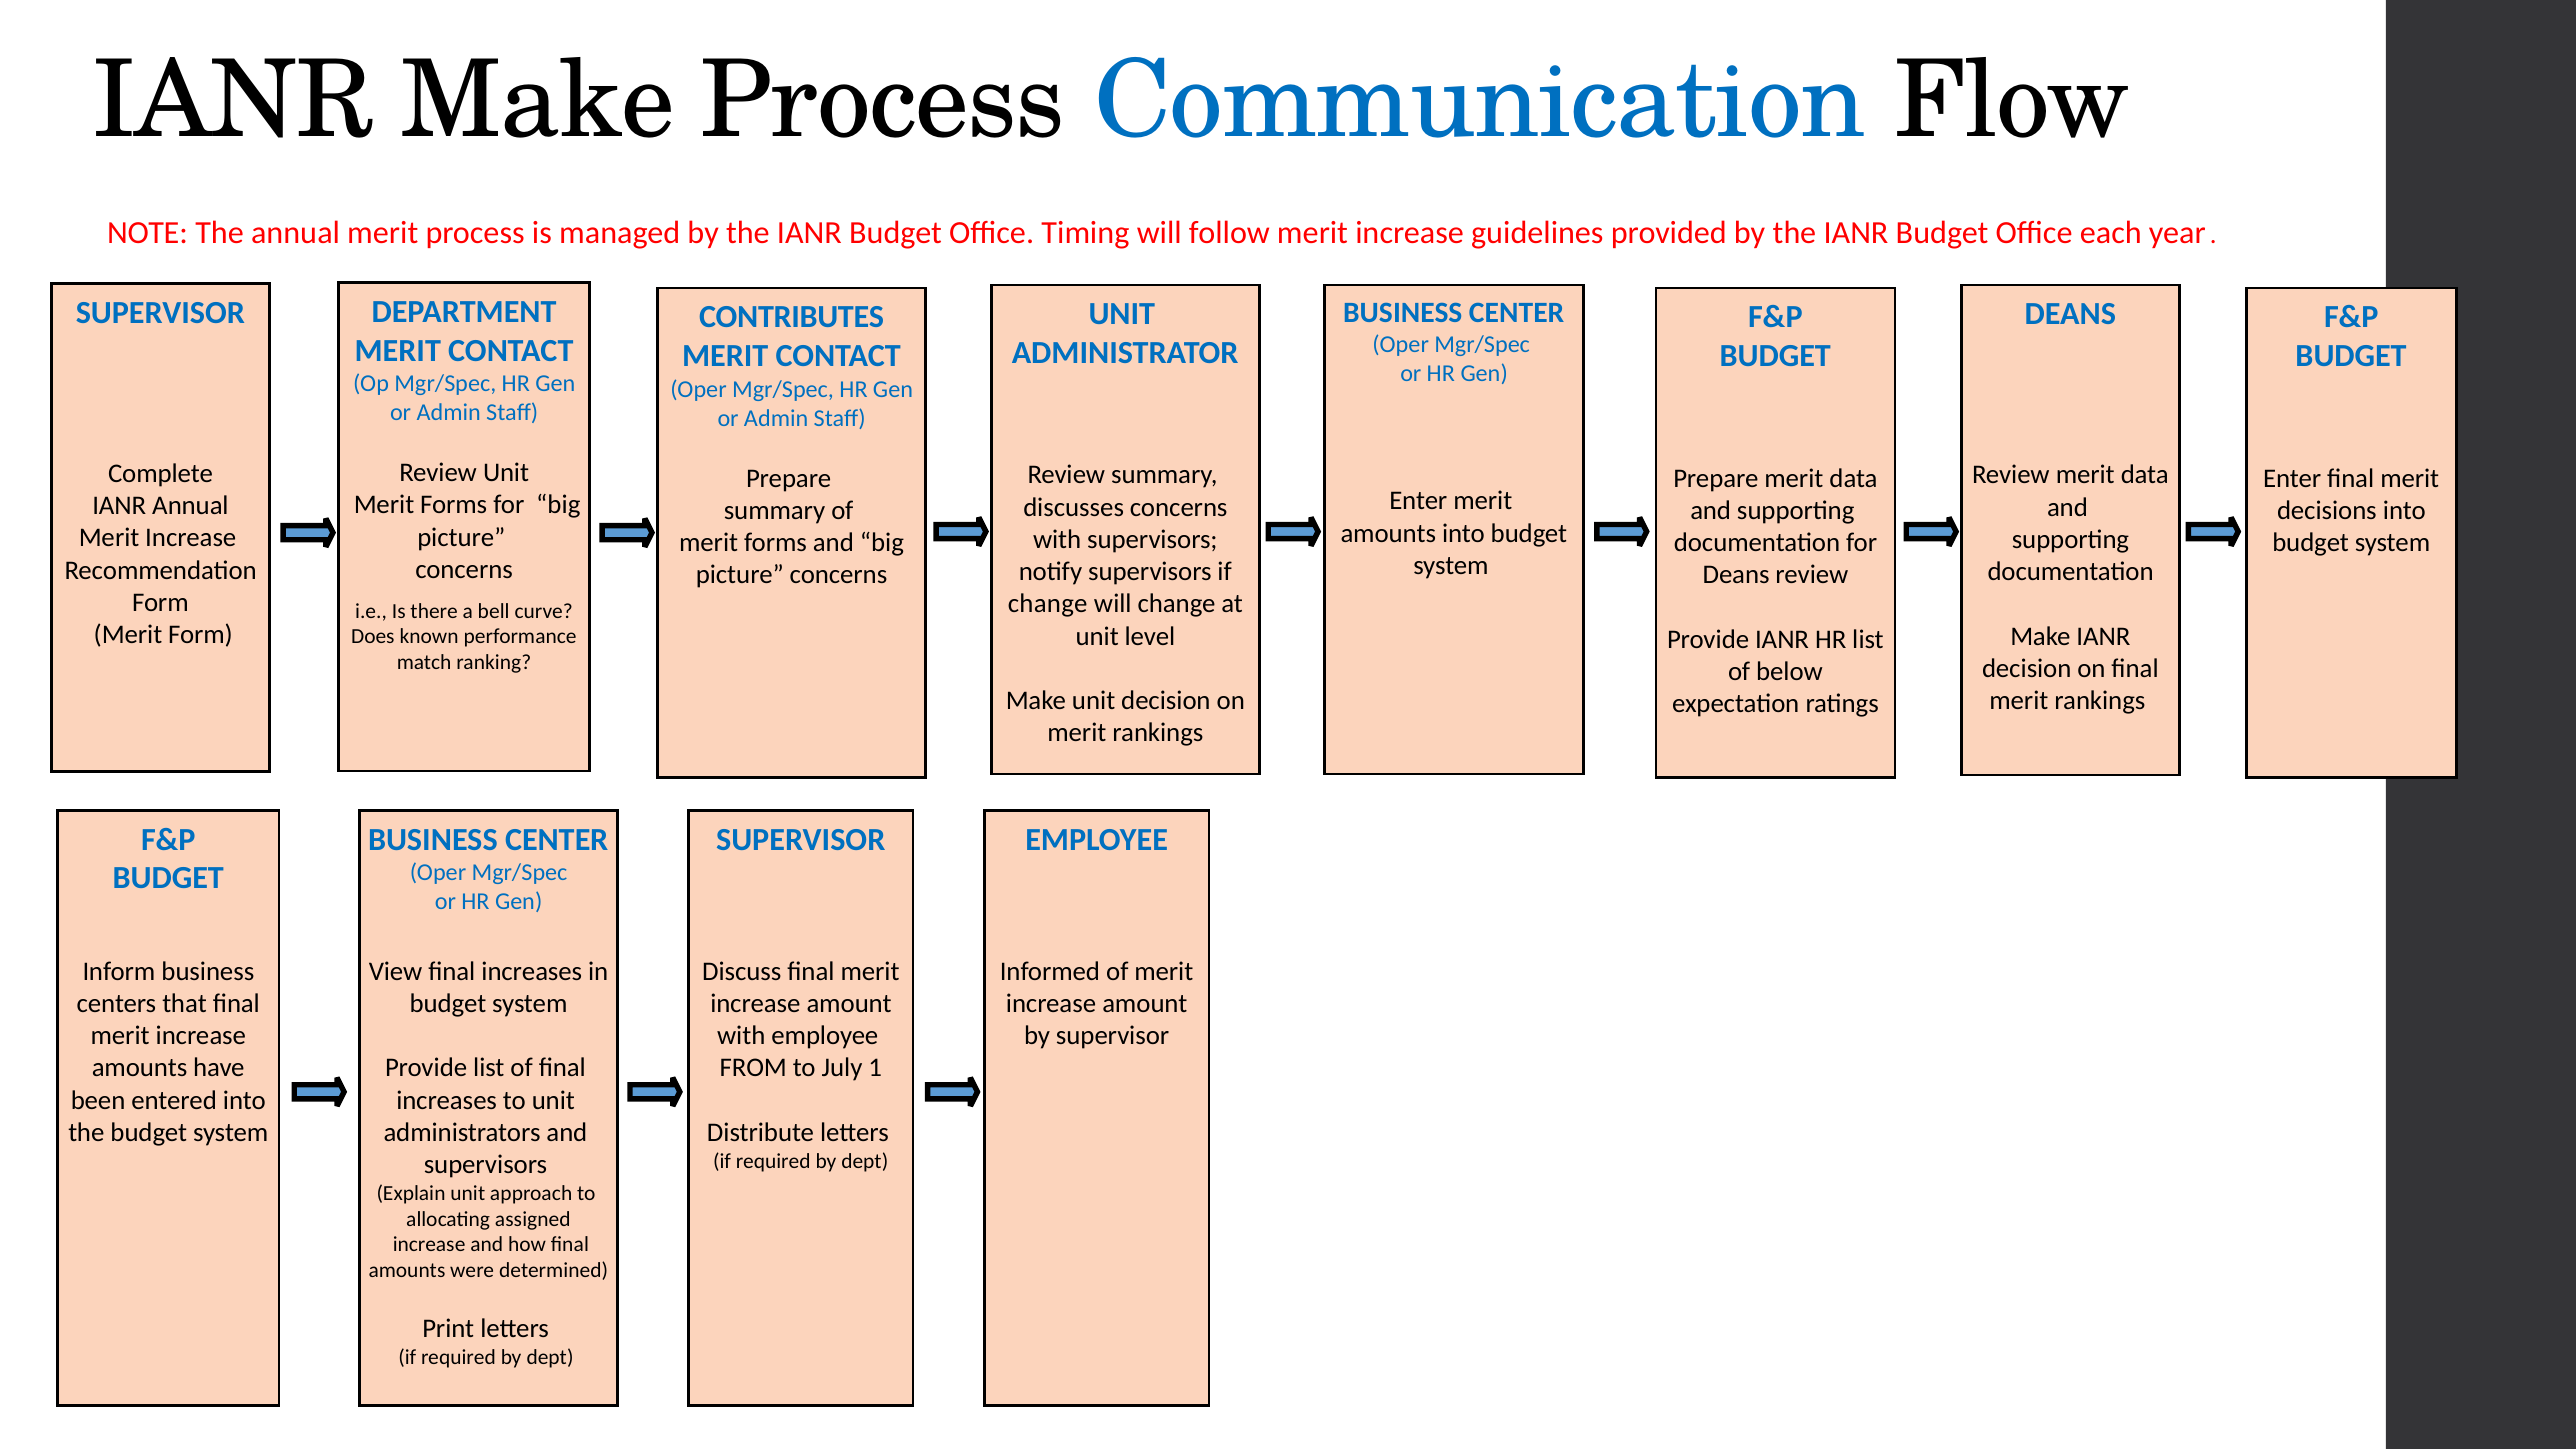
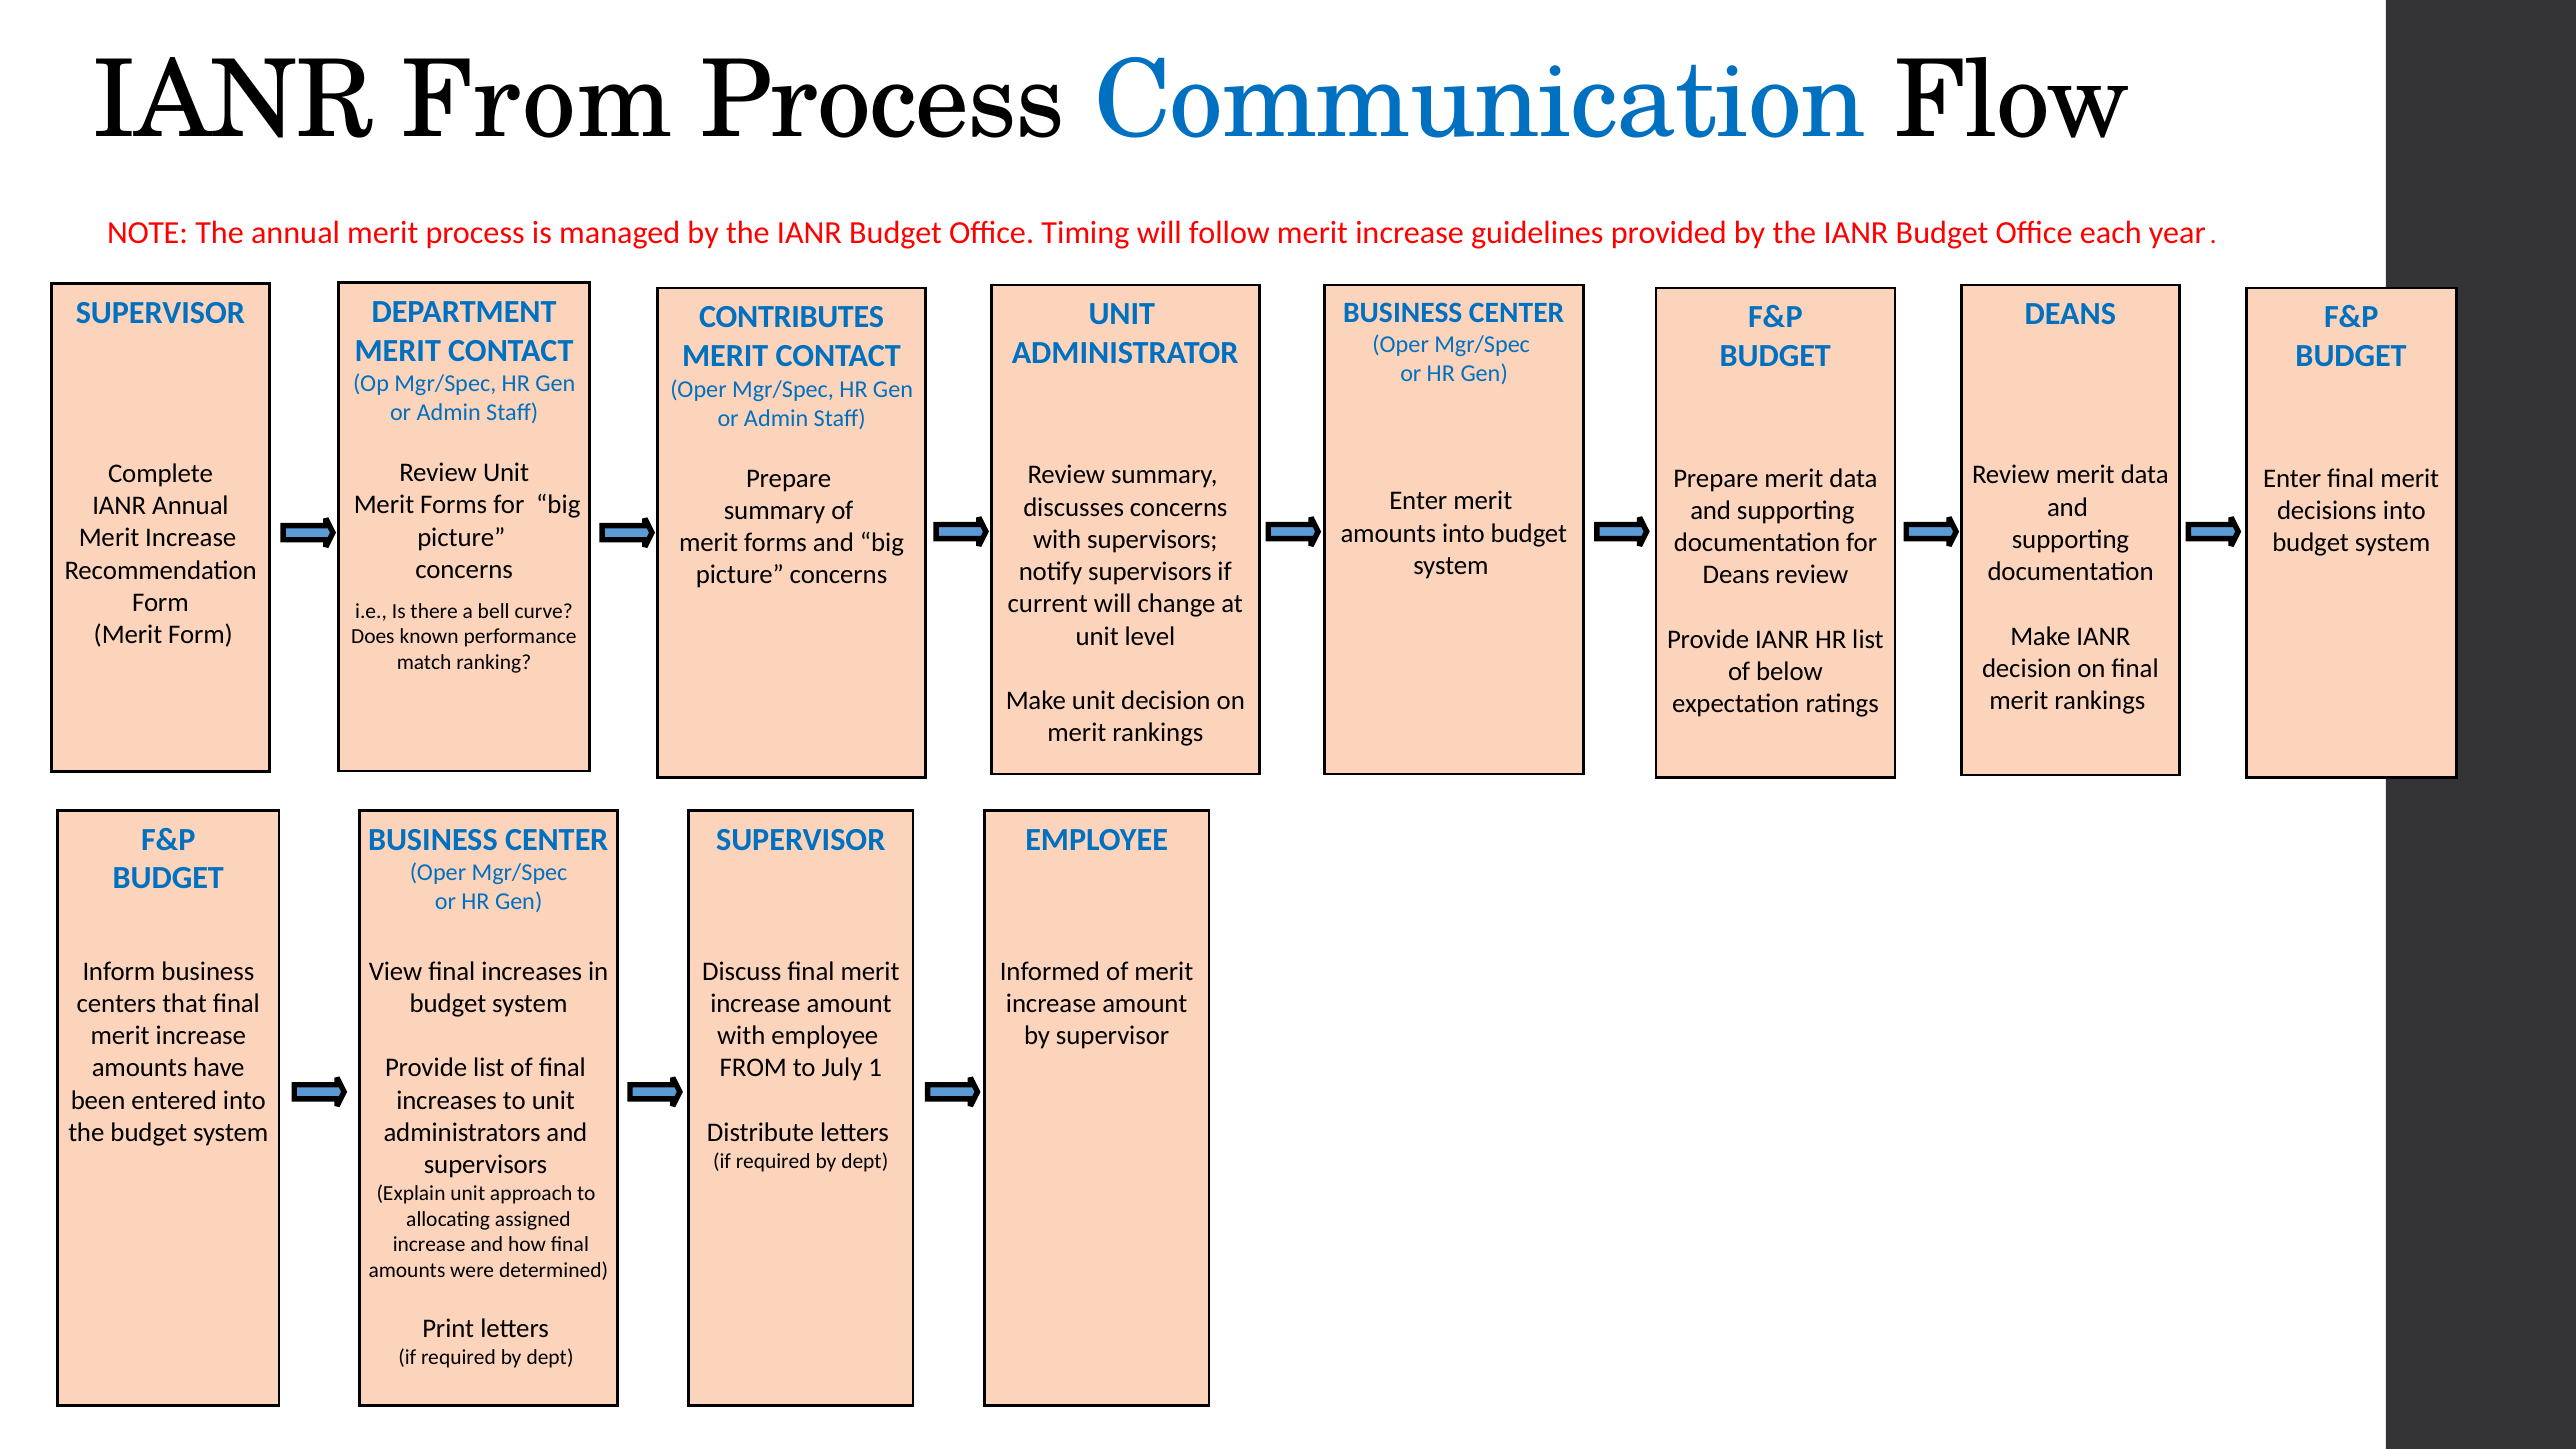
IANR Make: Make -> From (537, 101)
change: change -> current (1048, 604)
